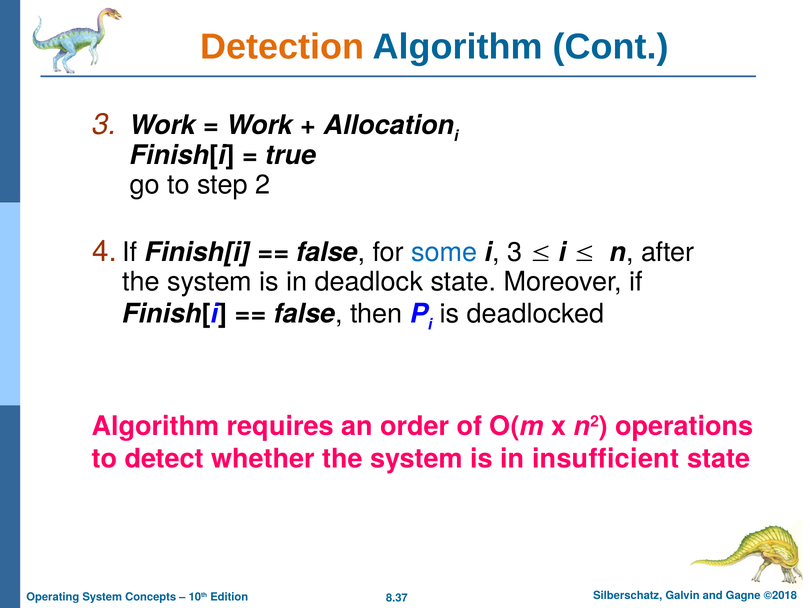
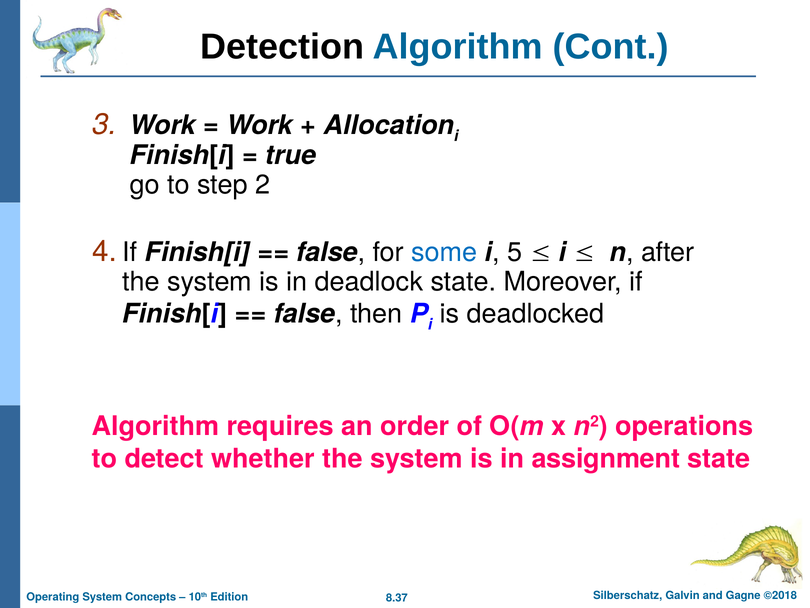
Detection colour: orange -> black (282, 47)
i 3: 3 -> 5 (515, 252)
insufficient: insufficient -> assignment (606, 458)
